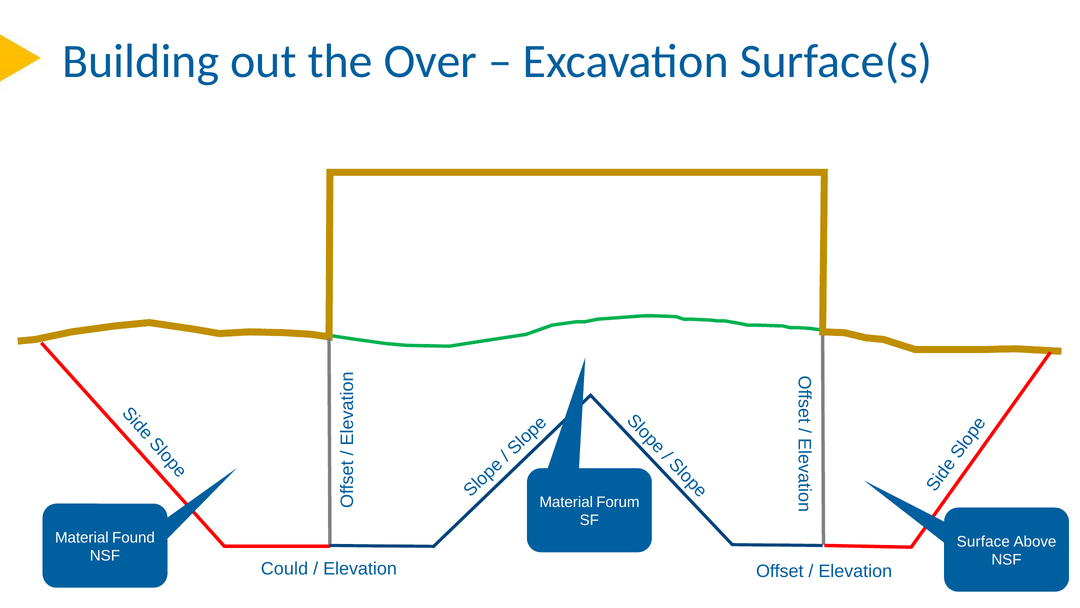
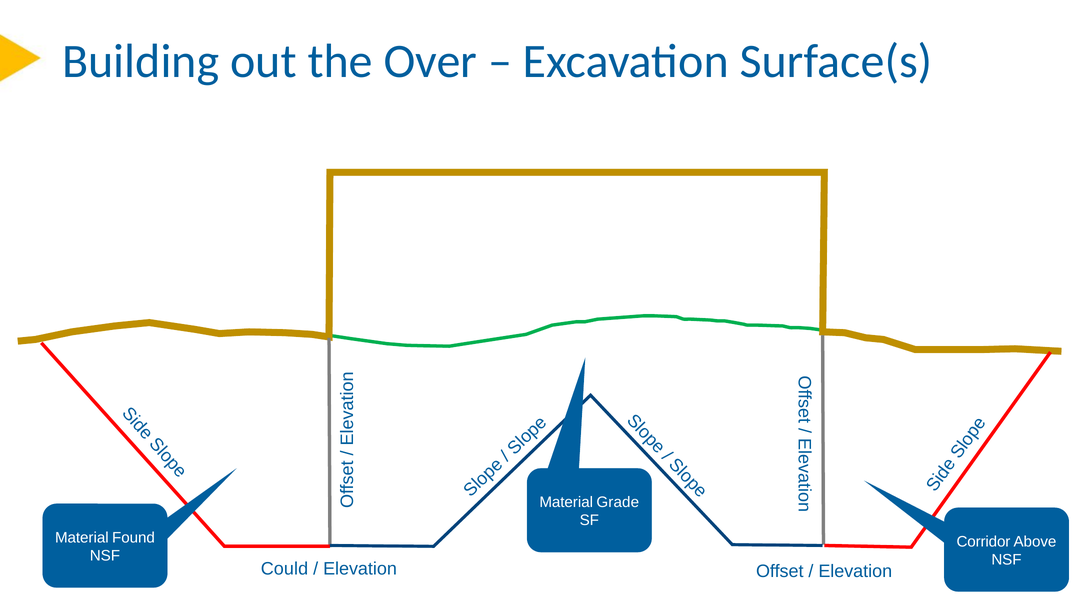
Forum: Forum -> Grade (618, 502)
Surface: Surface -> Corridor (983, 541)
